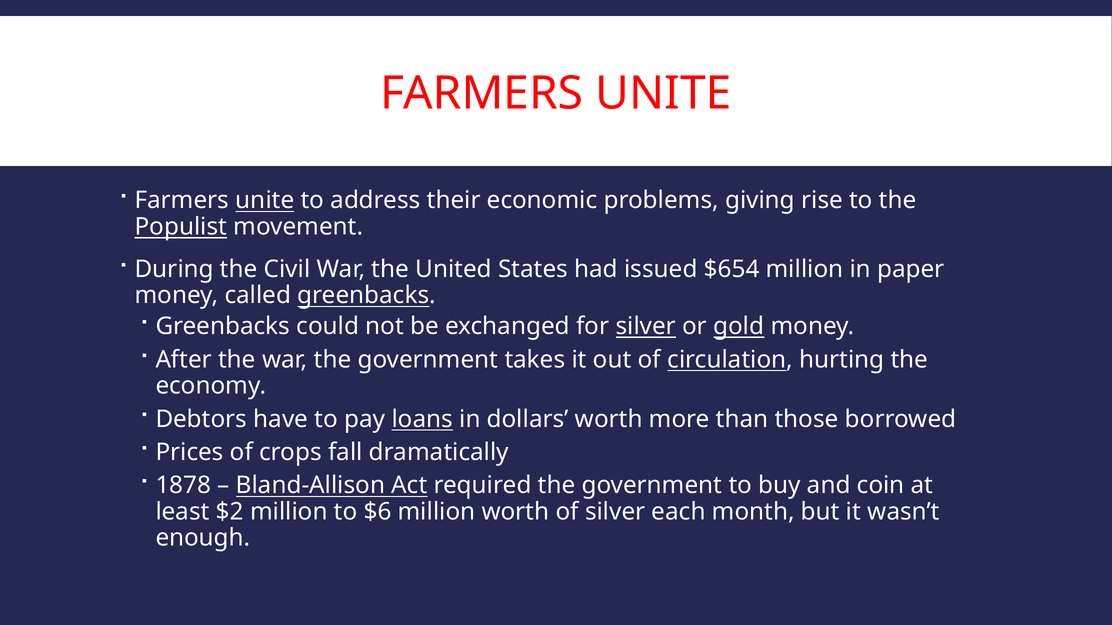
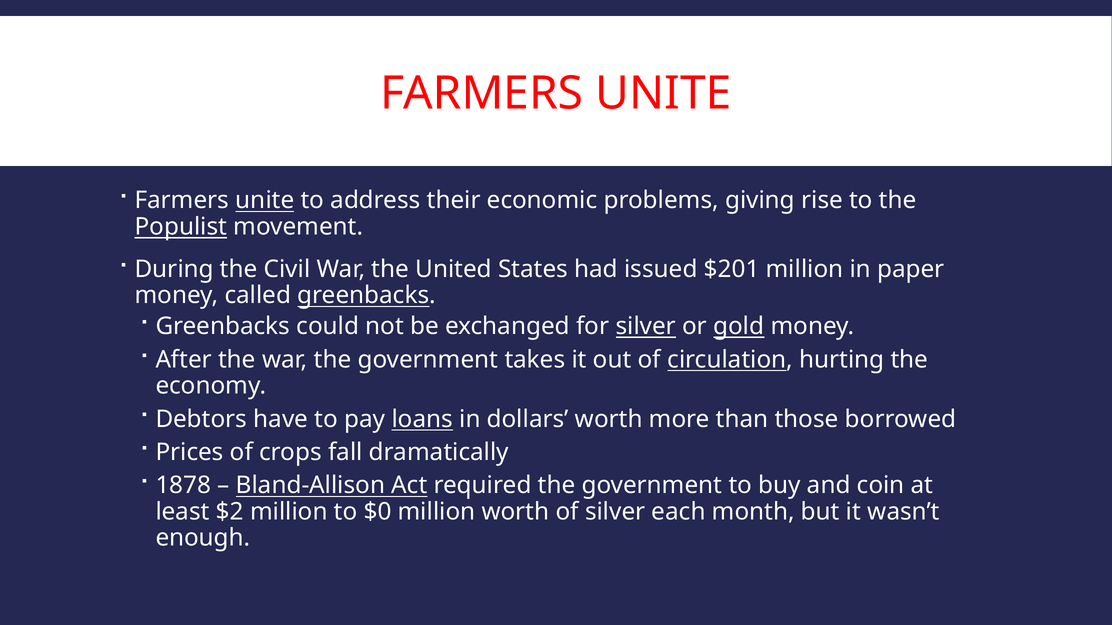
$654: $654 -> $201 (732, 269)
$6: $6 -> $0 (378, 512)
